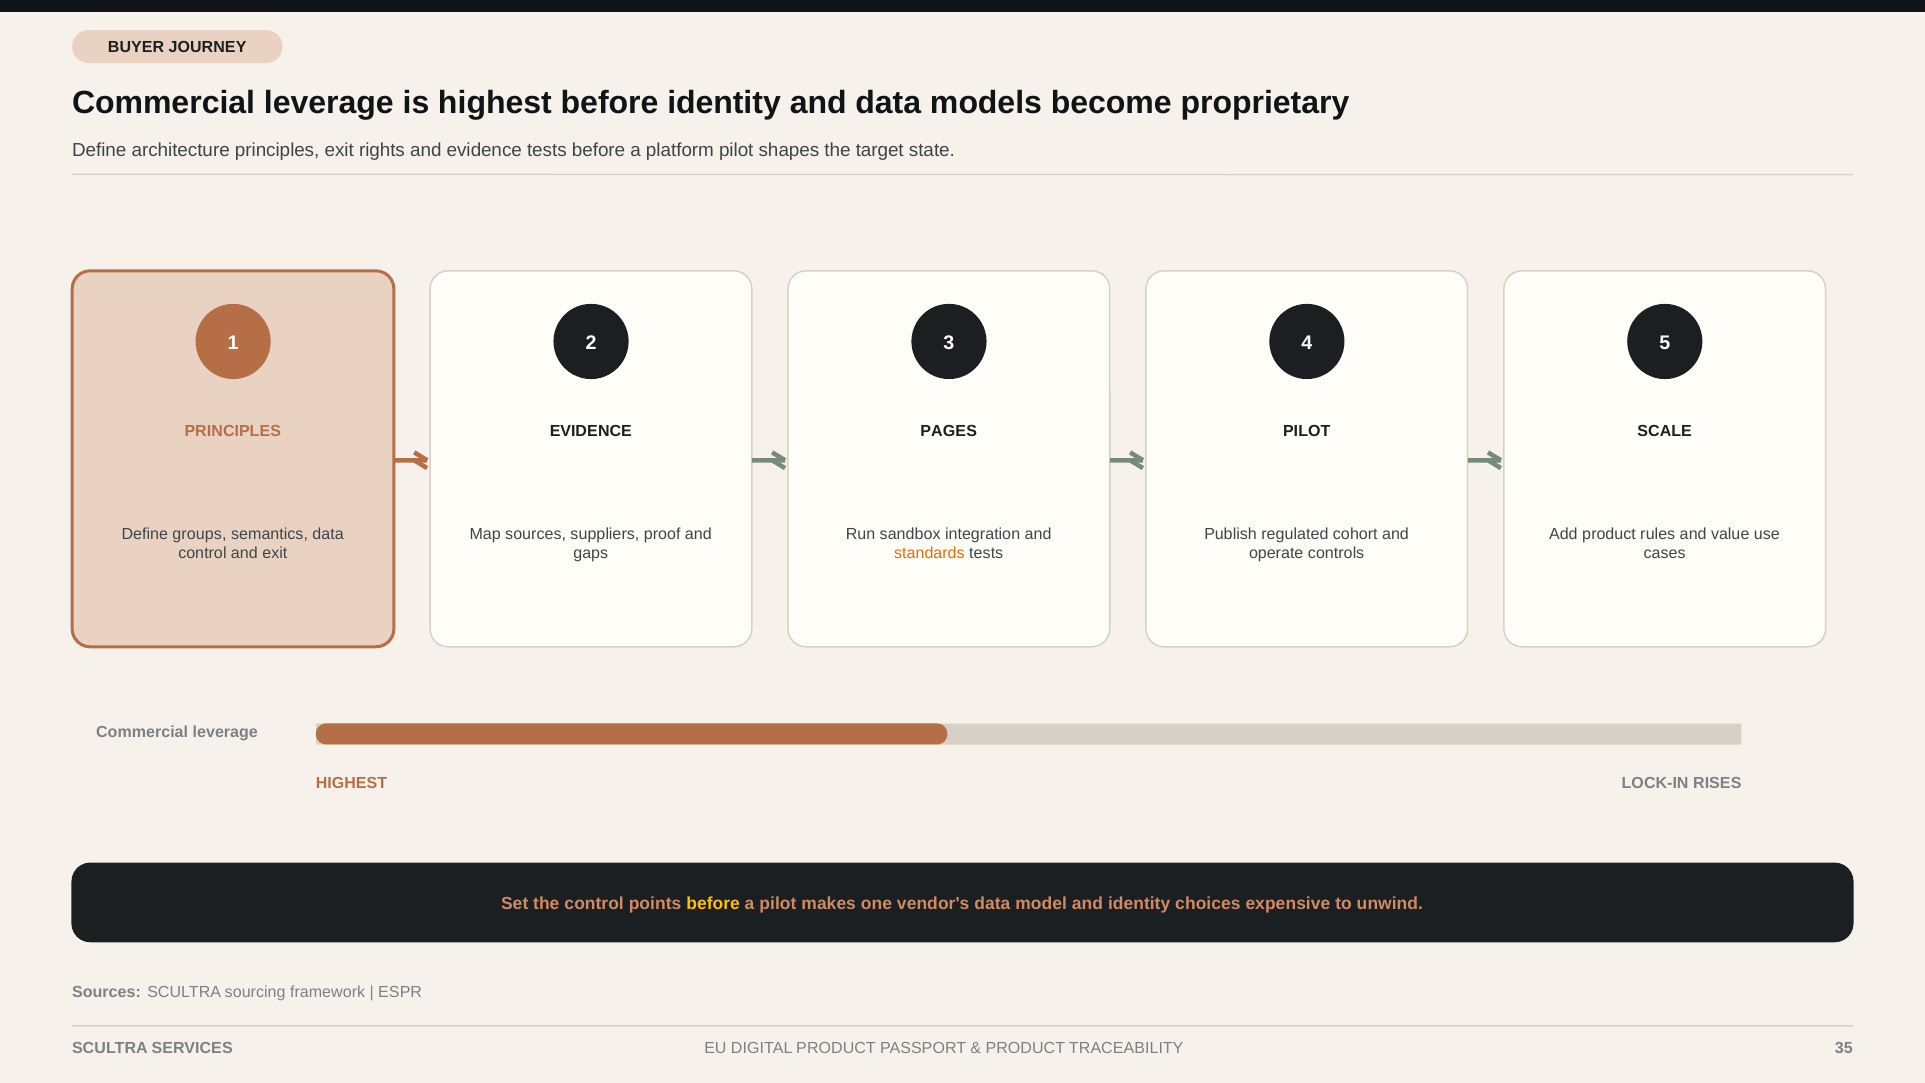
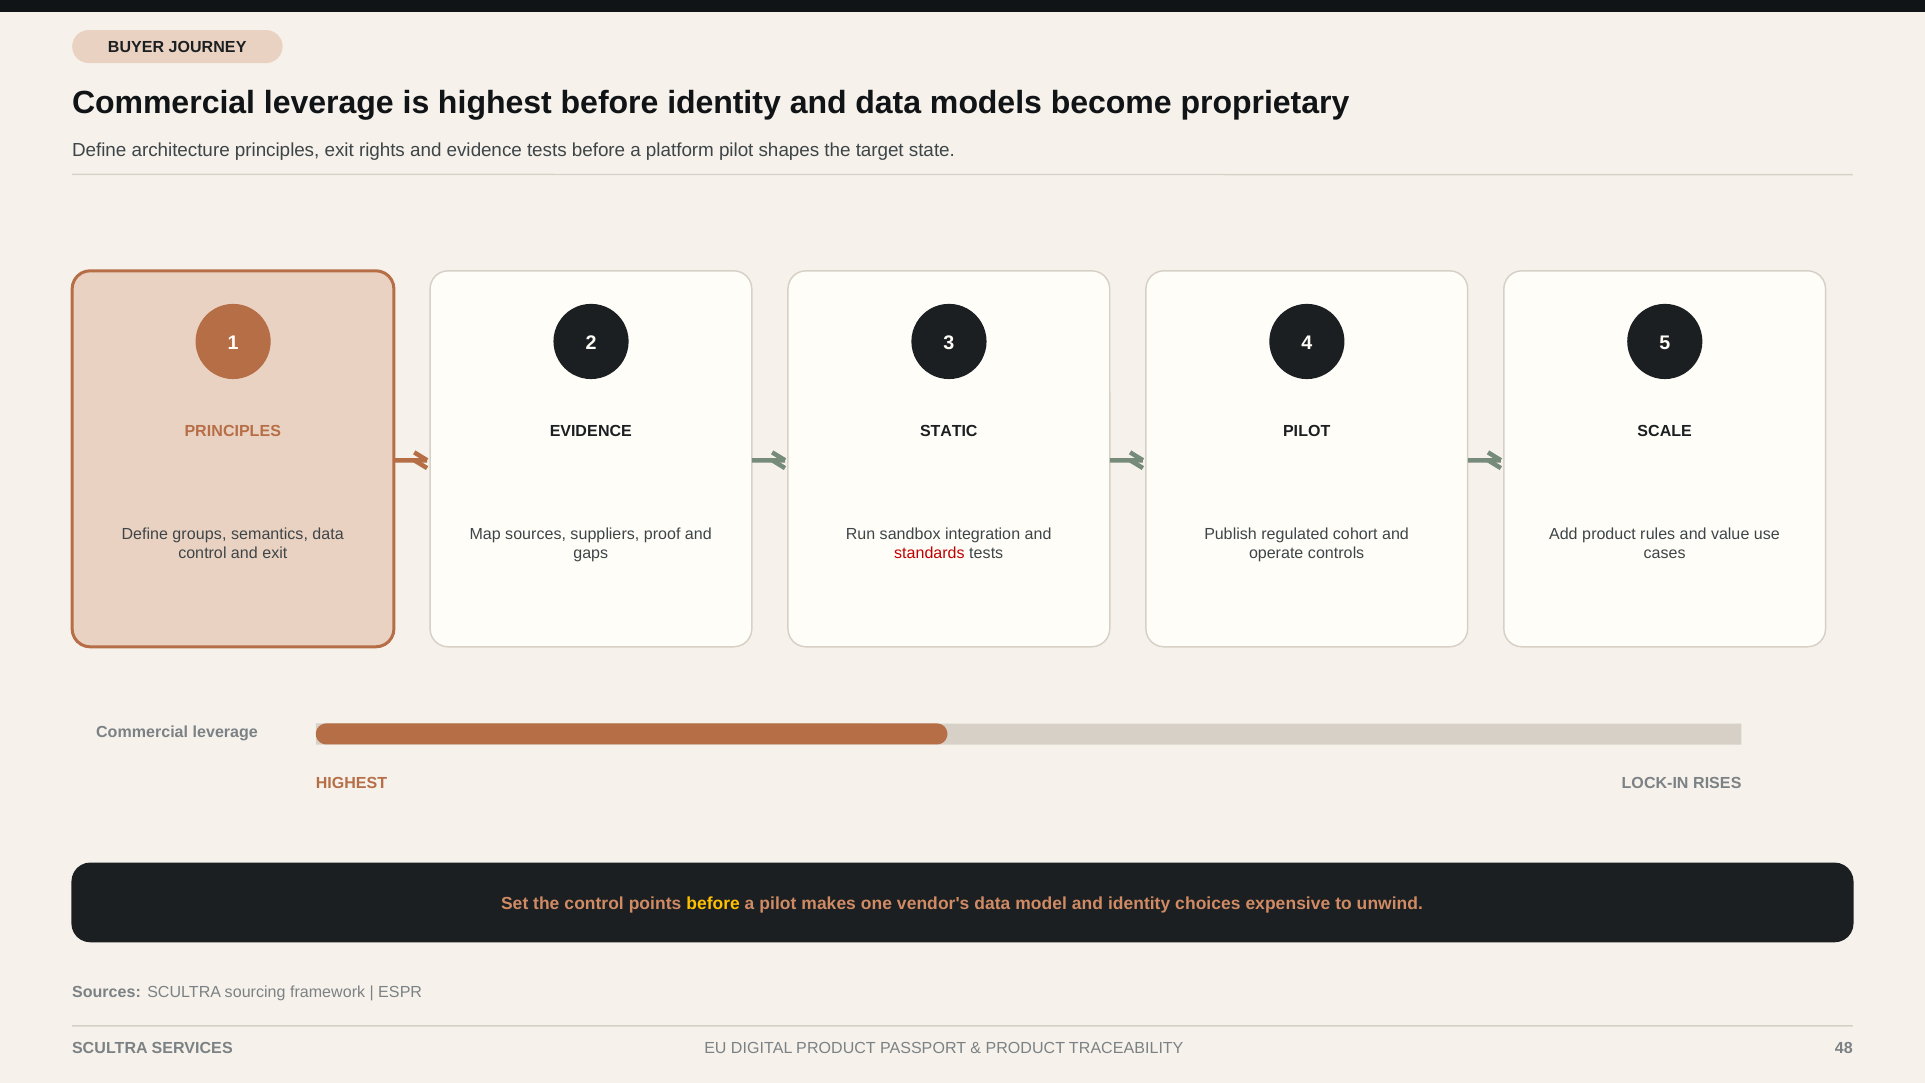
PAGES: PAGES -> STATIC (949, 431)
standards colour: orange -> red (929, 554)
35: 35 -> 48 (1844, 1048)
